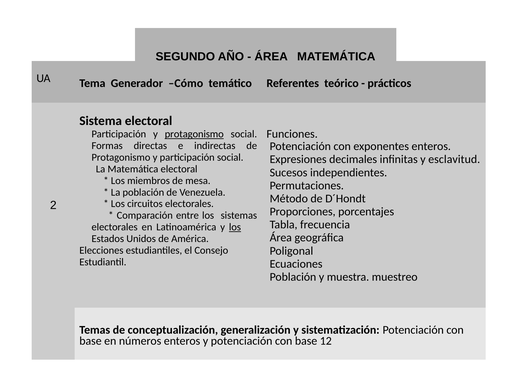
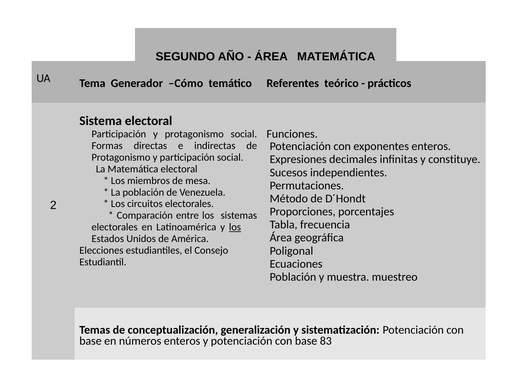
protagonismo underline: present -> none (194, 134)
esclavitud: esclavitud -> constituye (454, 159)
12: 12 -> 83 (326, 341)
